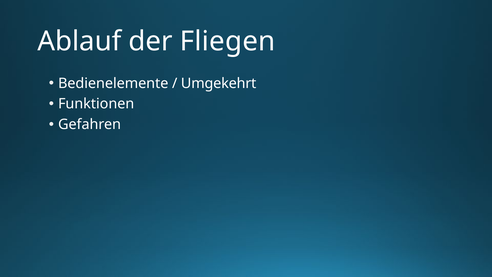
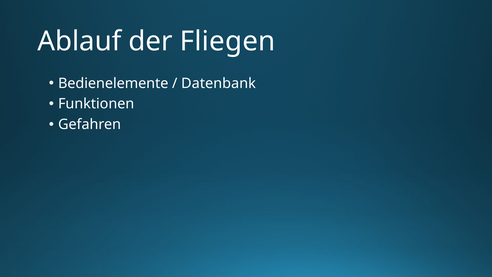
Umgekehrt: Umgekehrt -> Datenbank (219, 83)
